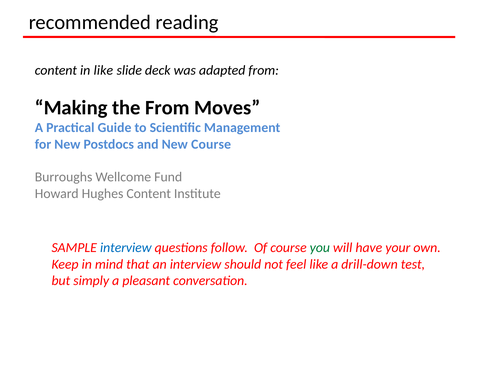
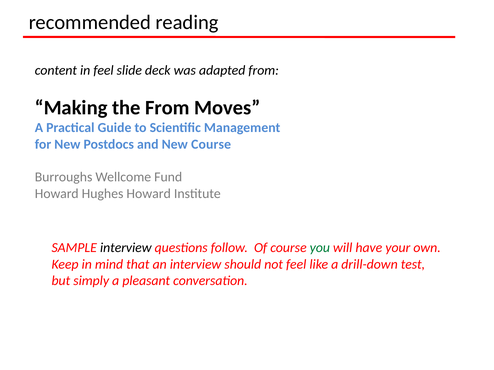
in like: like -> feel (103, 70)
Hughes Content: Content -> Howard (149, 194)
interview colour: blue -> black (126, 248)
